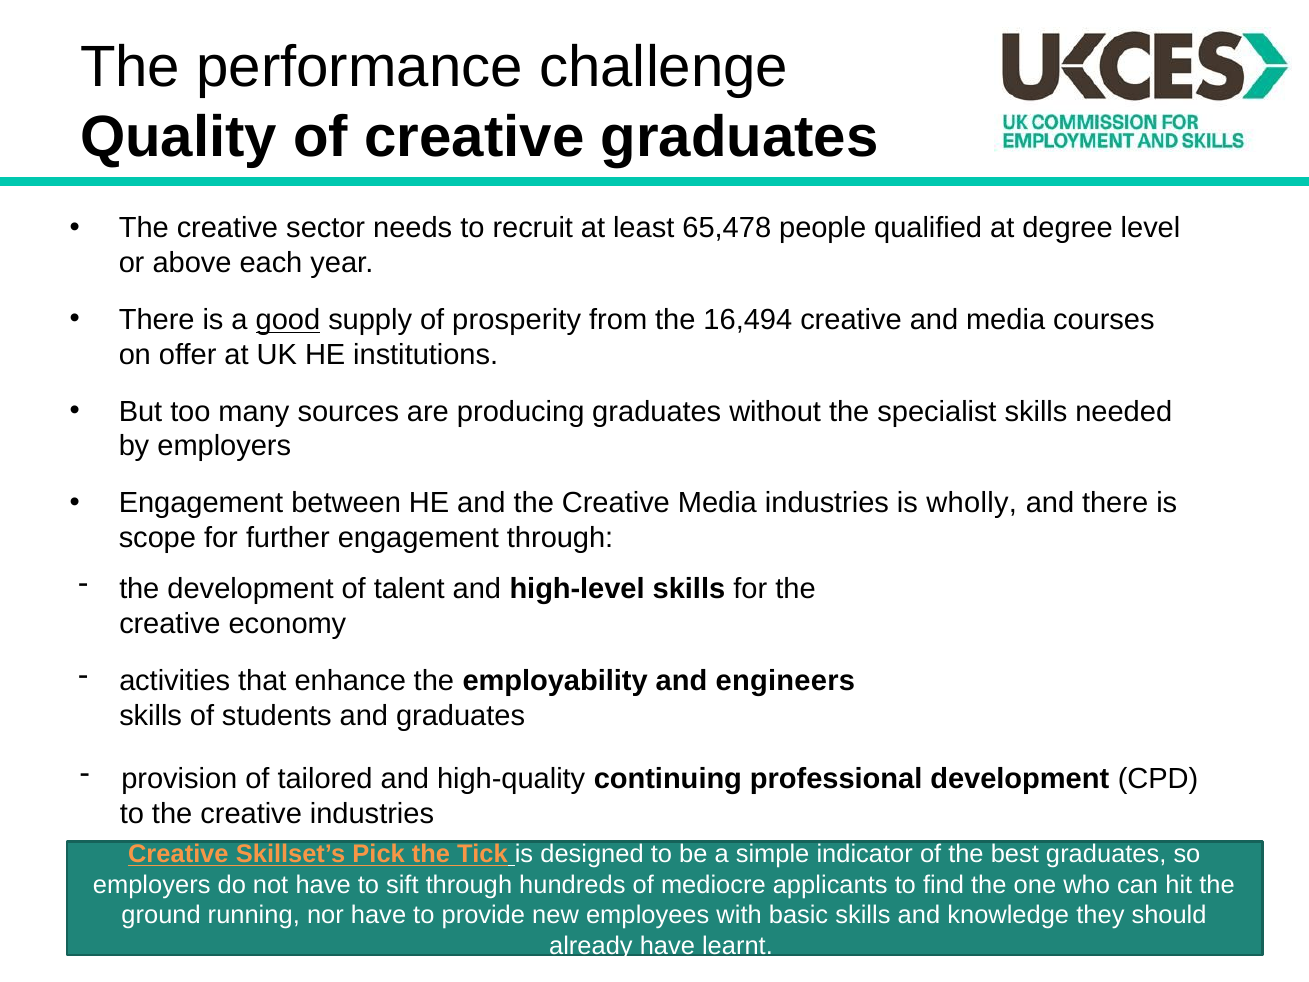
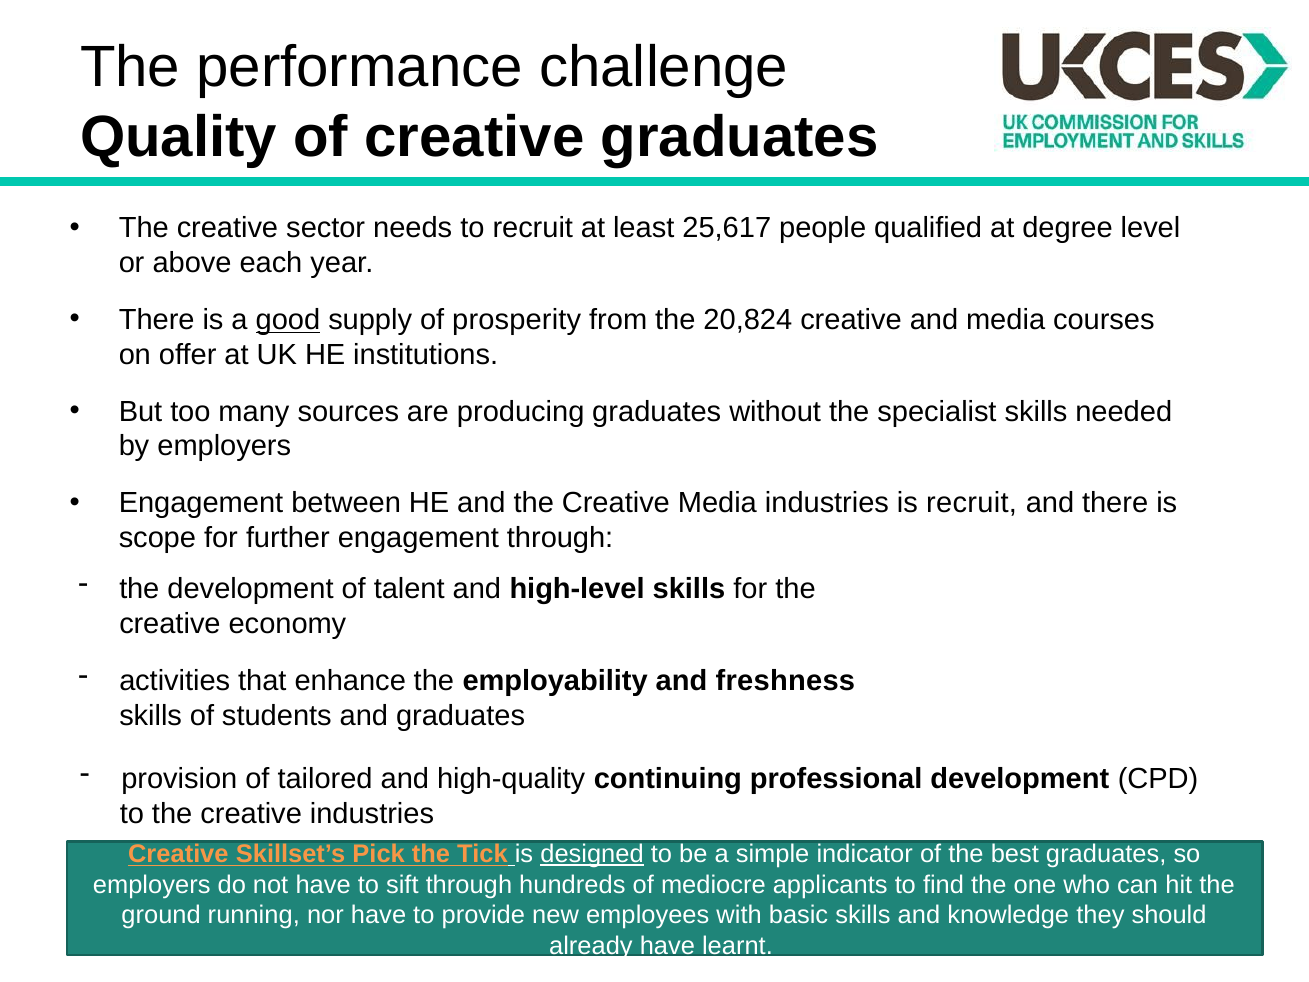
65,478: 65,478 -> 25,617 (727, 228)
16,494: 16,494 -> 20,824 (748, 320)
is wholly: wholly -> recruit (972, 503)
engineers: engineers -> freshness (785, 680)
designed underline: none -> present (592, 854)
